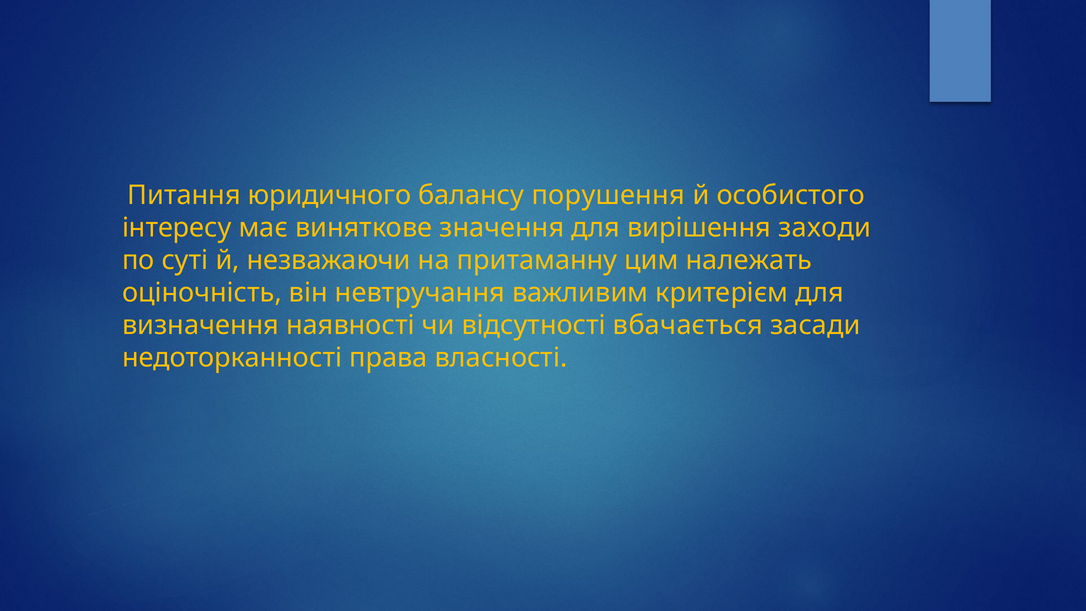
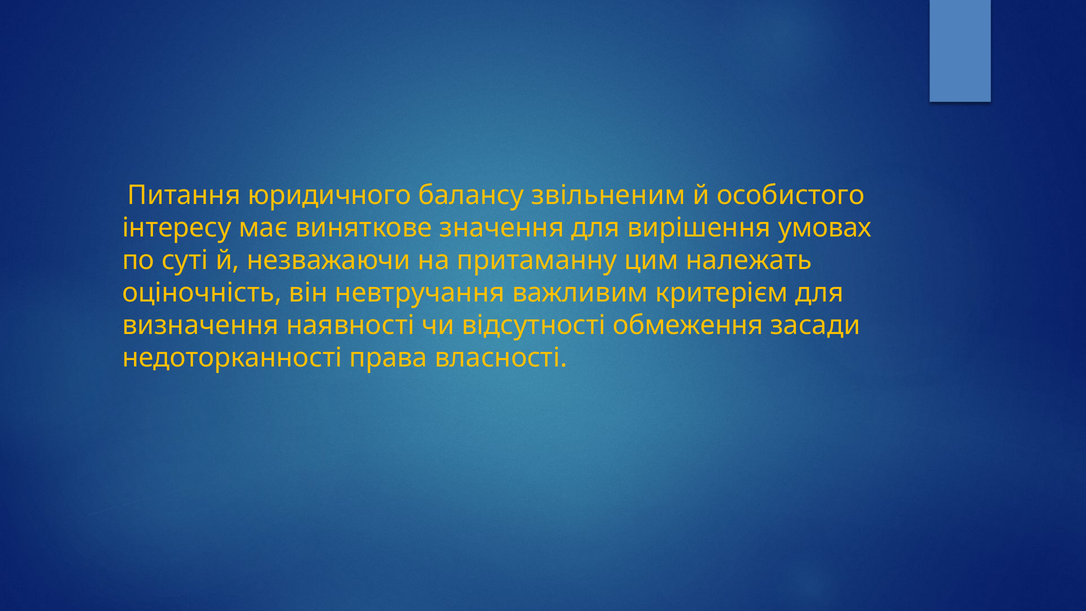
порушення: порушення -> звільненим (608, 195)
заходи: заходи -> умовах (825, 228)
вбачається: вбачається -> обмеження (688, 325)
